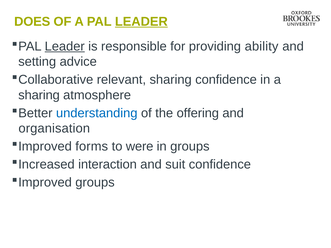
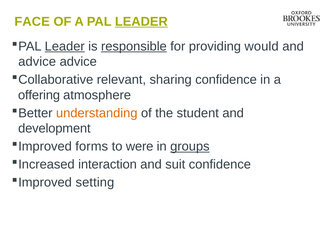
DOES: DOES -> FACE (32, 22)
responsible underline: none -> present (134, 46)
ability: ability -> would (262, 46)
setting: setting -> advice (37, 62)
sharing: sharing -> offering (39, 95)
understanding colour: blue -> orange (97, 113)
offering: offering -> student (198, 113)
organisation: organisation -> development (54, 129)
groups underline: none -> present (190, 147)
groups: groups -> setting (95, 183)
